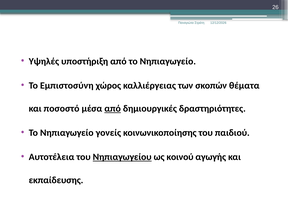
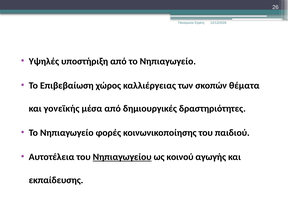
Εμπιστοσύνη: Εμπιστοσύνη -> Επιβεβαίωση (67, 85)
ποσοστό: ποσοστό -> γονεϊκής (62, 109)
από underline: present -> none (113, 109)
γονείς: γονείς -> φορές (108, 133)
